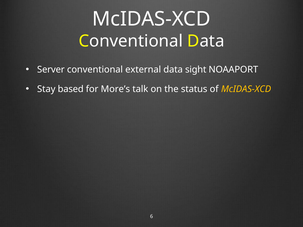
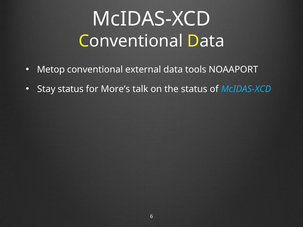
Server: Server -> Metop (51, 70)
sight: sight -> tools (196, 70)
Stay based: based -> status (71, 89)
McIDAS-XCD colour: yellow -> light blue (246, 89)
